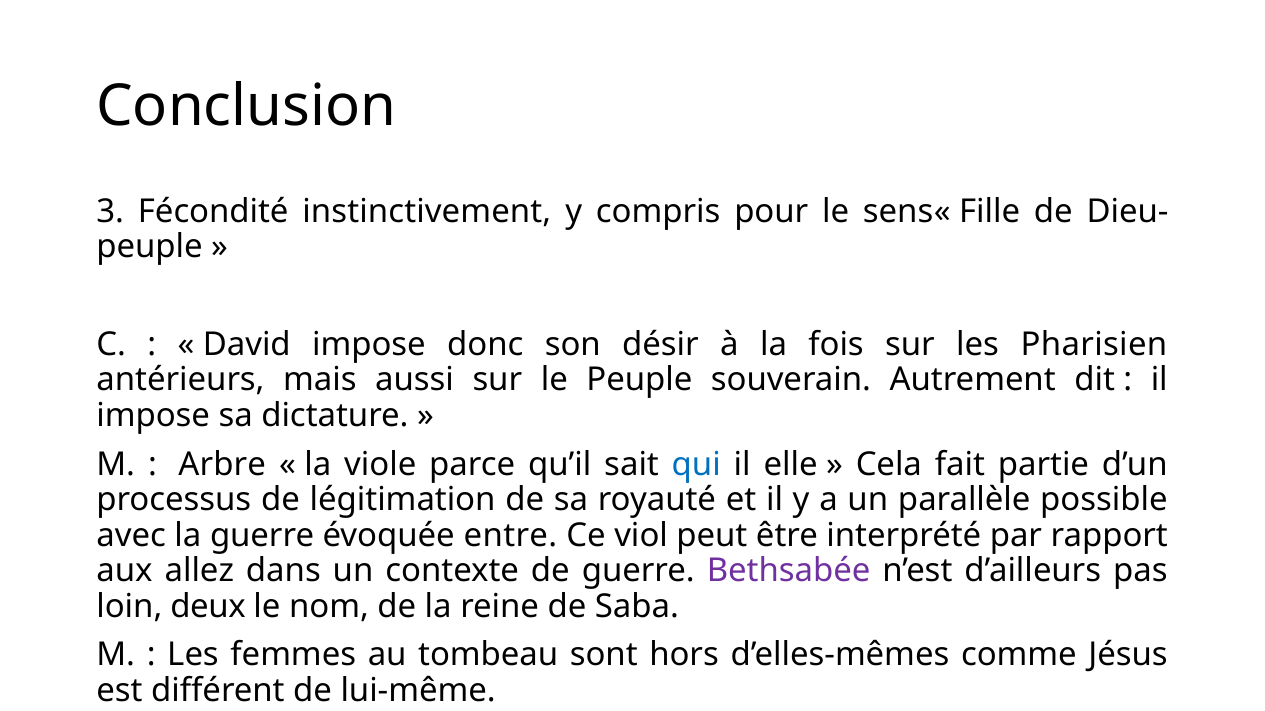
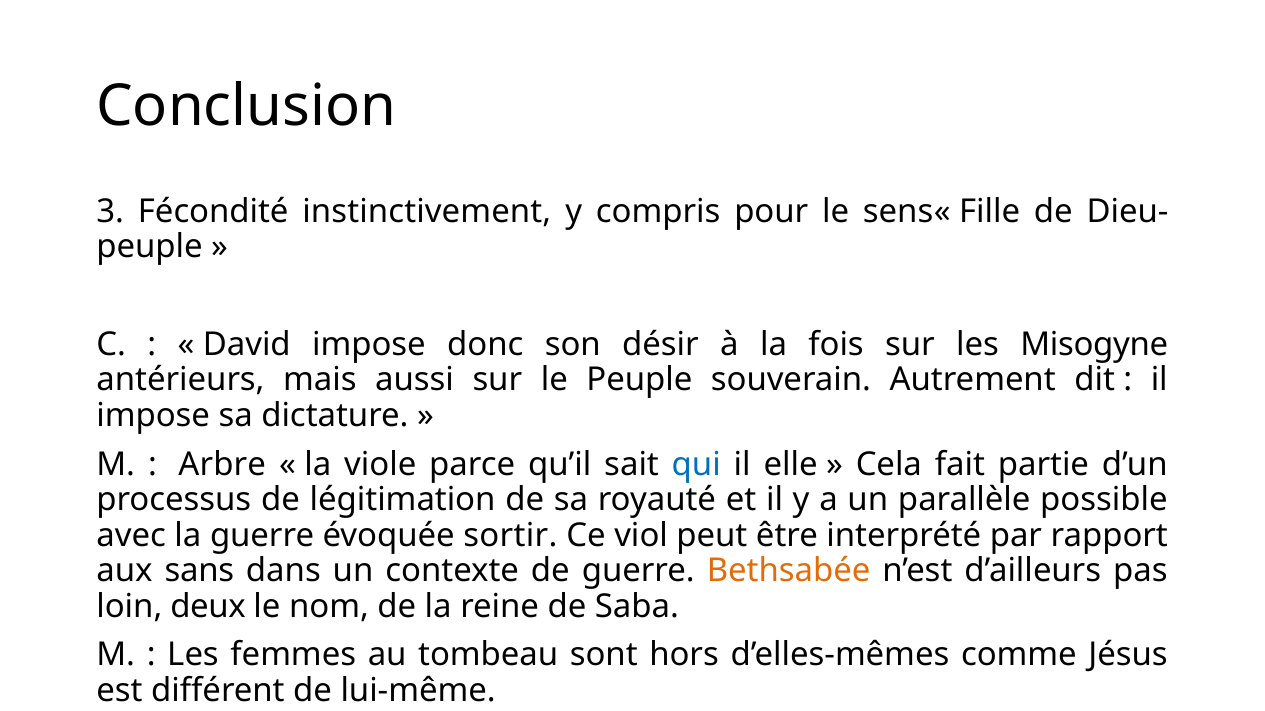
Pharisien: Pharisien -> Misogyne (1094, 345)
entre: entre -> sortir (510, 536)
allez: allez -> sans (199, 571)
Bethsabée colour: purple -> orange (789, 571)
